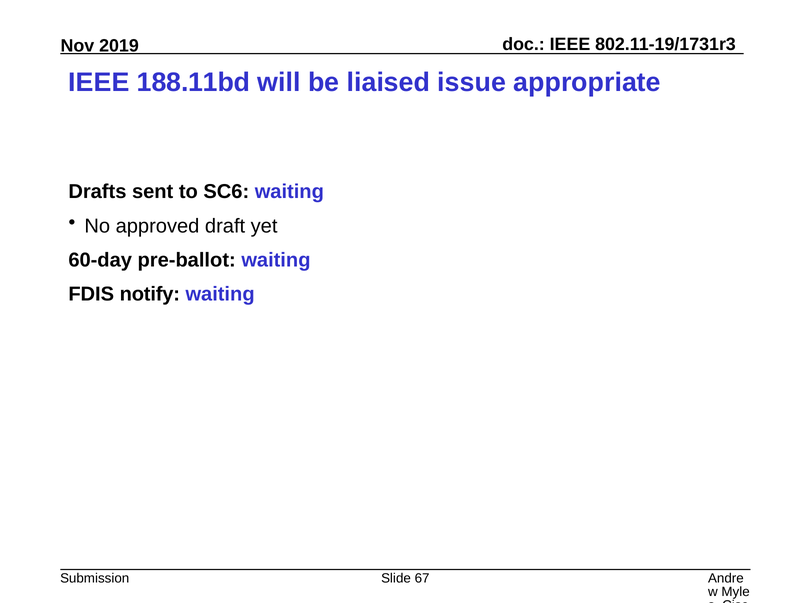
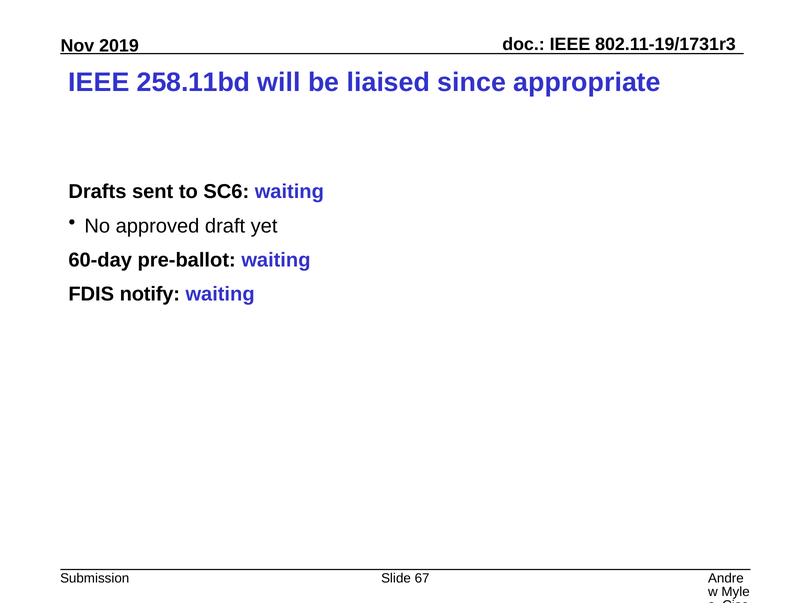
188.11bd: 188.11bd -> 258.11bd (194, 82)
issue: issue -> since (472, 82)
